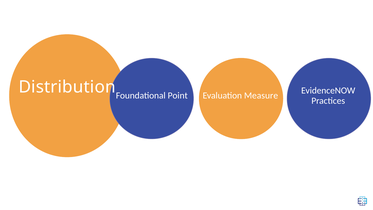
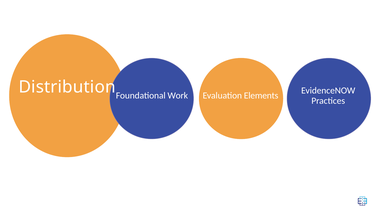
Point: Point -> Work (178, 96)
Measure: Measure -> Elements (261, 96)
